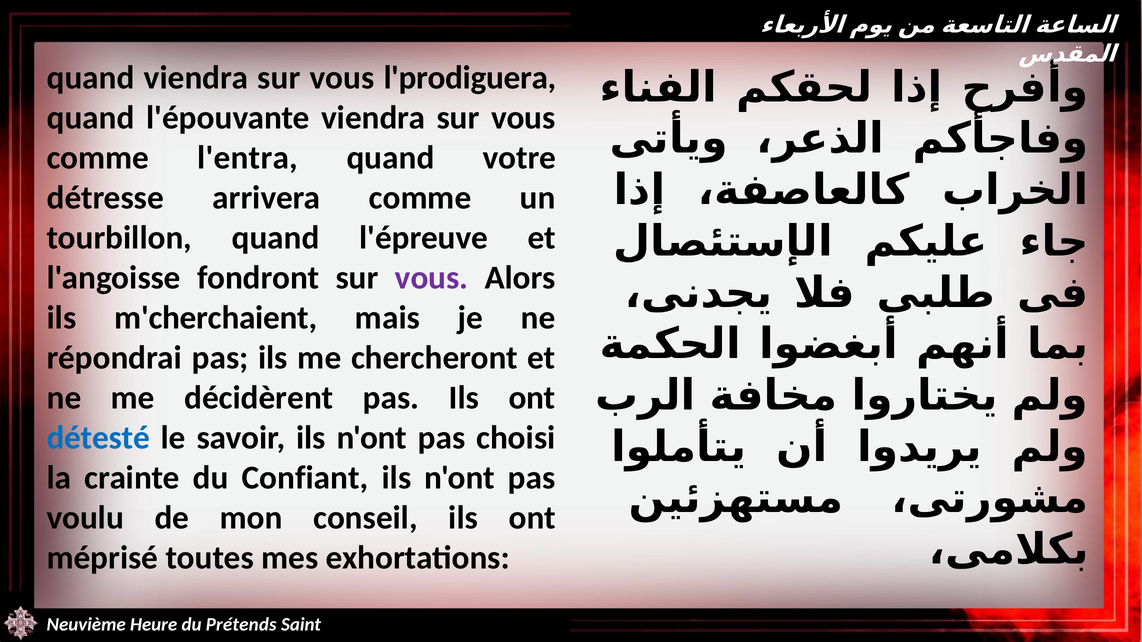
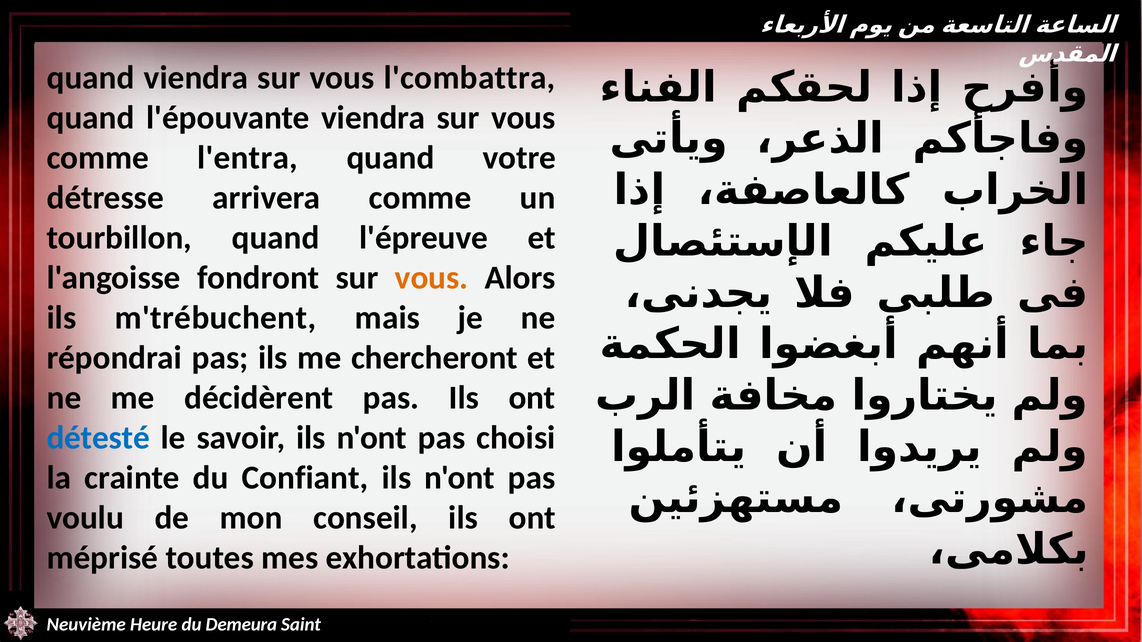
l'prodiguera: l'prodiguera -> l'combattra (470, 78)
vous colour: purple -> orange (432, 278)
m'cherchaient: m'cherchaient -> m'trébuchent (215, 318)
Prétends: Prétends -> Demeura (241, 625)
